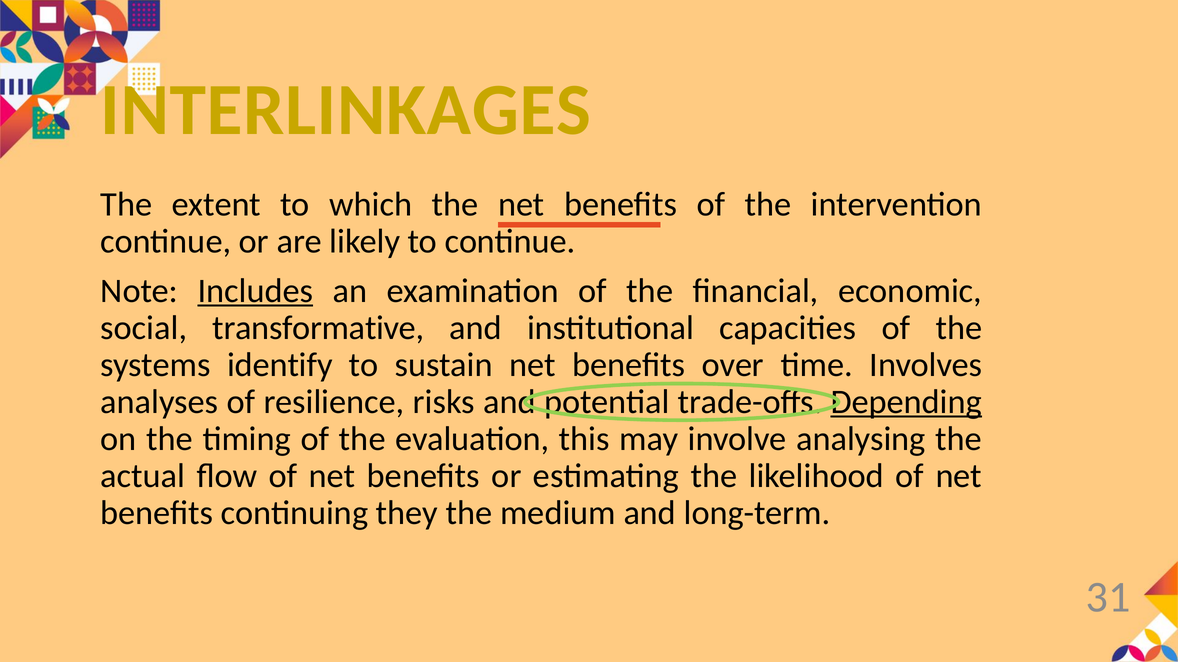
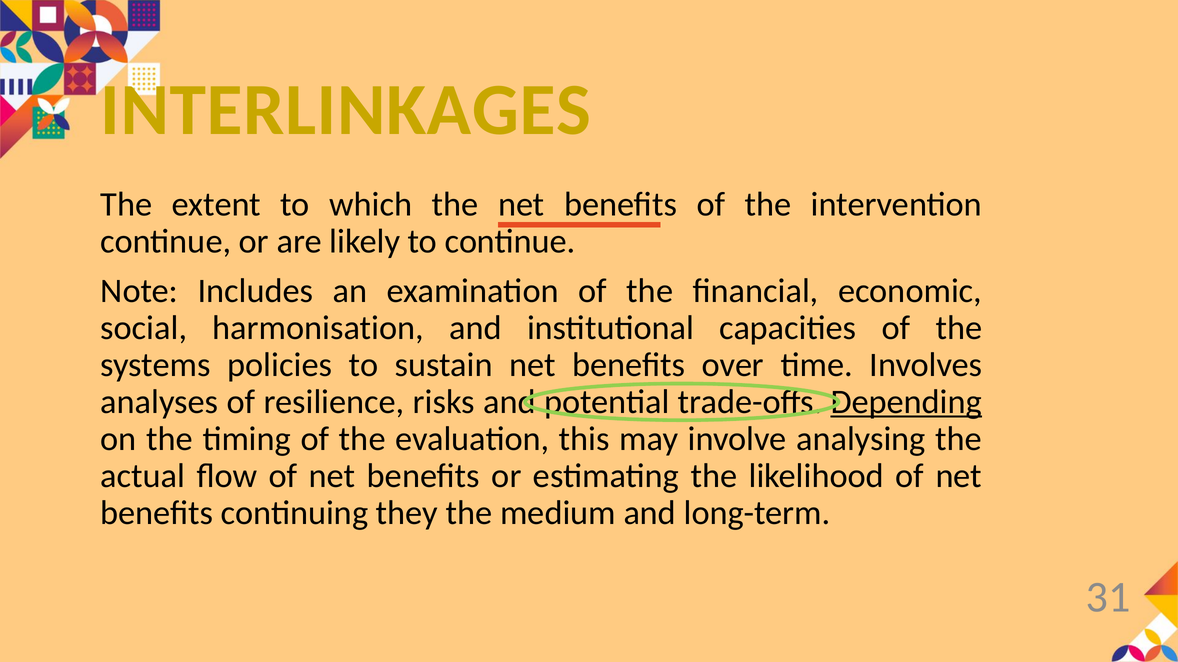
Includes underline: present -> none (255, 291)
transformative: transformative -> harmonisation (318, 328)
identify: identify -> policies (280, 365)
